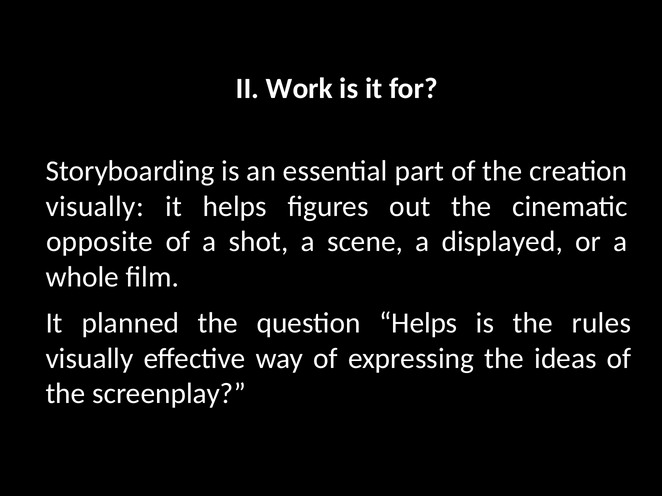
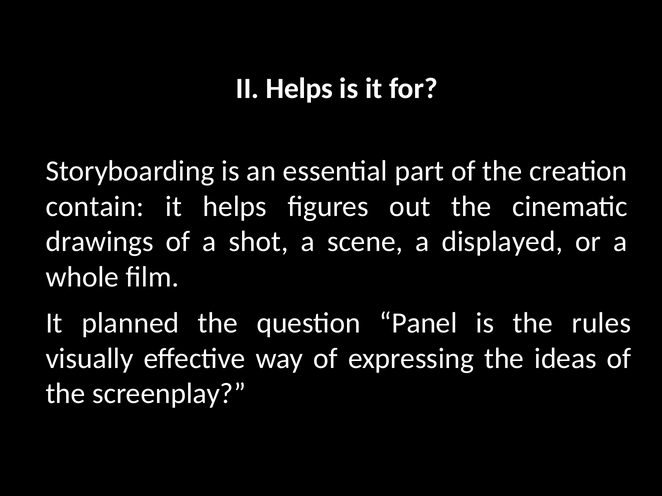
II Work: Work -> Helps (300, 89)
visually: visually -> contain (95, 207)
opposite: opposite -> drawings (100, 242)
question Helps: Helps -> Panel (418, 323)
